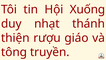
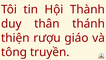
Xuống: Xuống -> Thành (87, 9)
nhạt: nhạt -> thân (47, 24)
